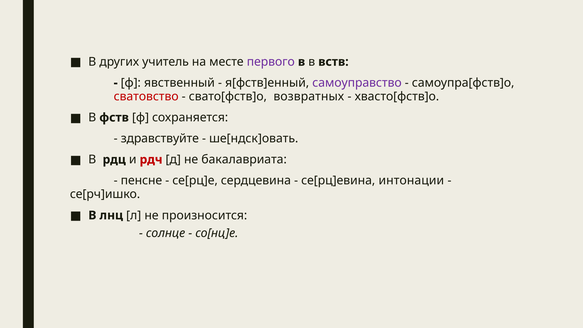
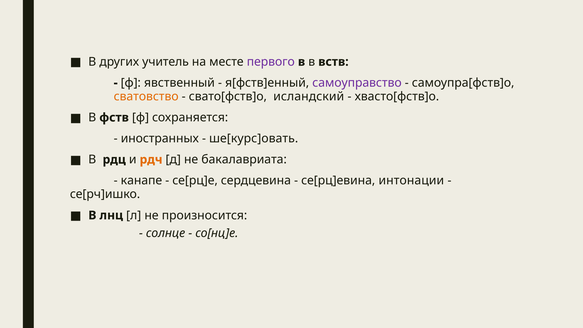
сватовство colour: red -> orange (146, 96)
возвратных: возвратных -> исландский (309, 96)
здравствуйте: здравствуйте -> иностранных (160, 139)
ше[ндск]овать: ше[ндск]овать -> ше[курс]овать (254, 139)
рдч colour: red -> orange (151, 160)
пенсне: пенсне -> канапе (141, 181)
